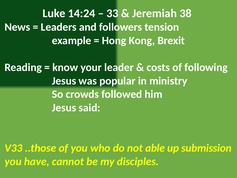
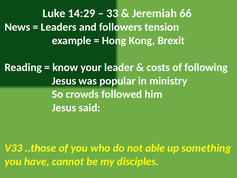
14:24: 14:24 -> 14:29 (82, 13)
38: 38 -> 66 (186, 13)
submission: submission -> something (206, 148)
